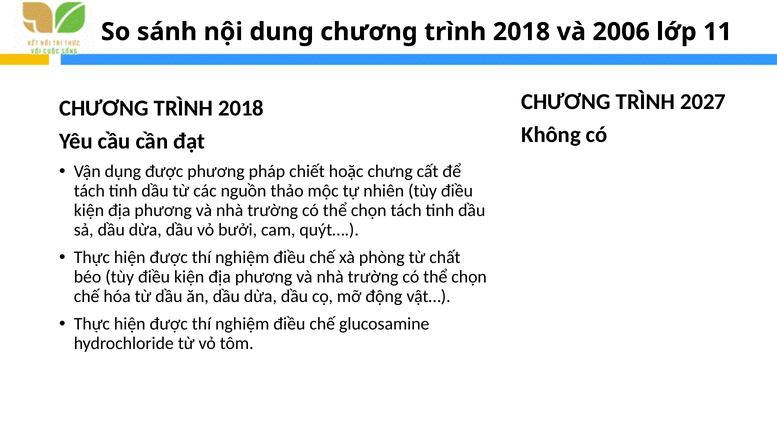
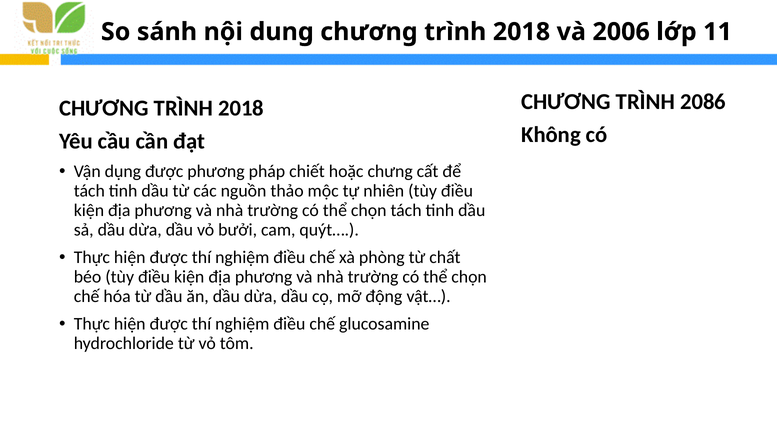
2027: 2027 -> 2086 (703, 102)
